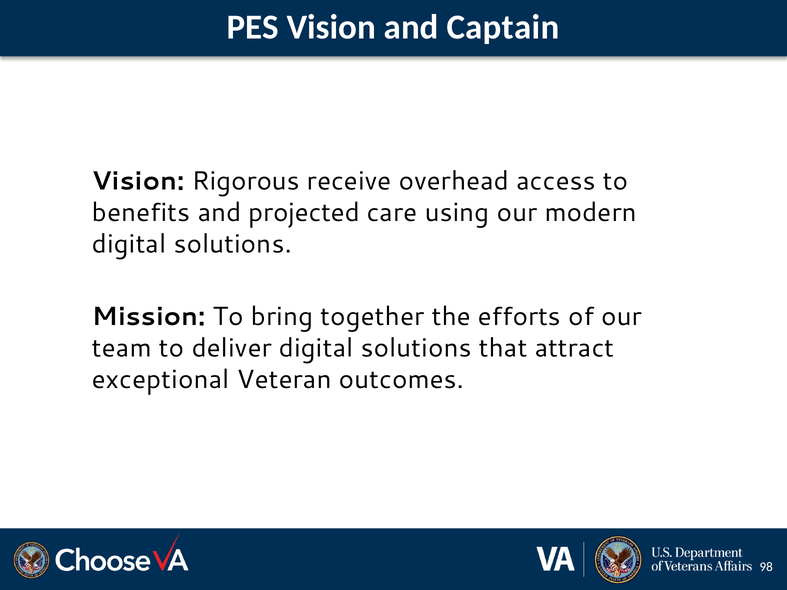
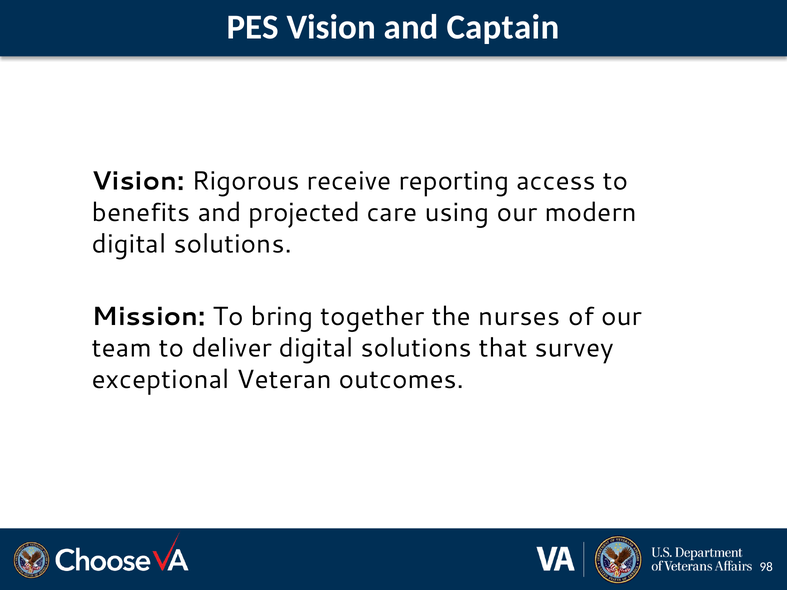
overhead: overhead -> reporting (454, 181)
efforts: efforts -> nurses (519, 317)
attract: attract -> survey (574, 348)
